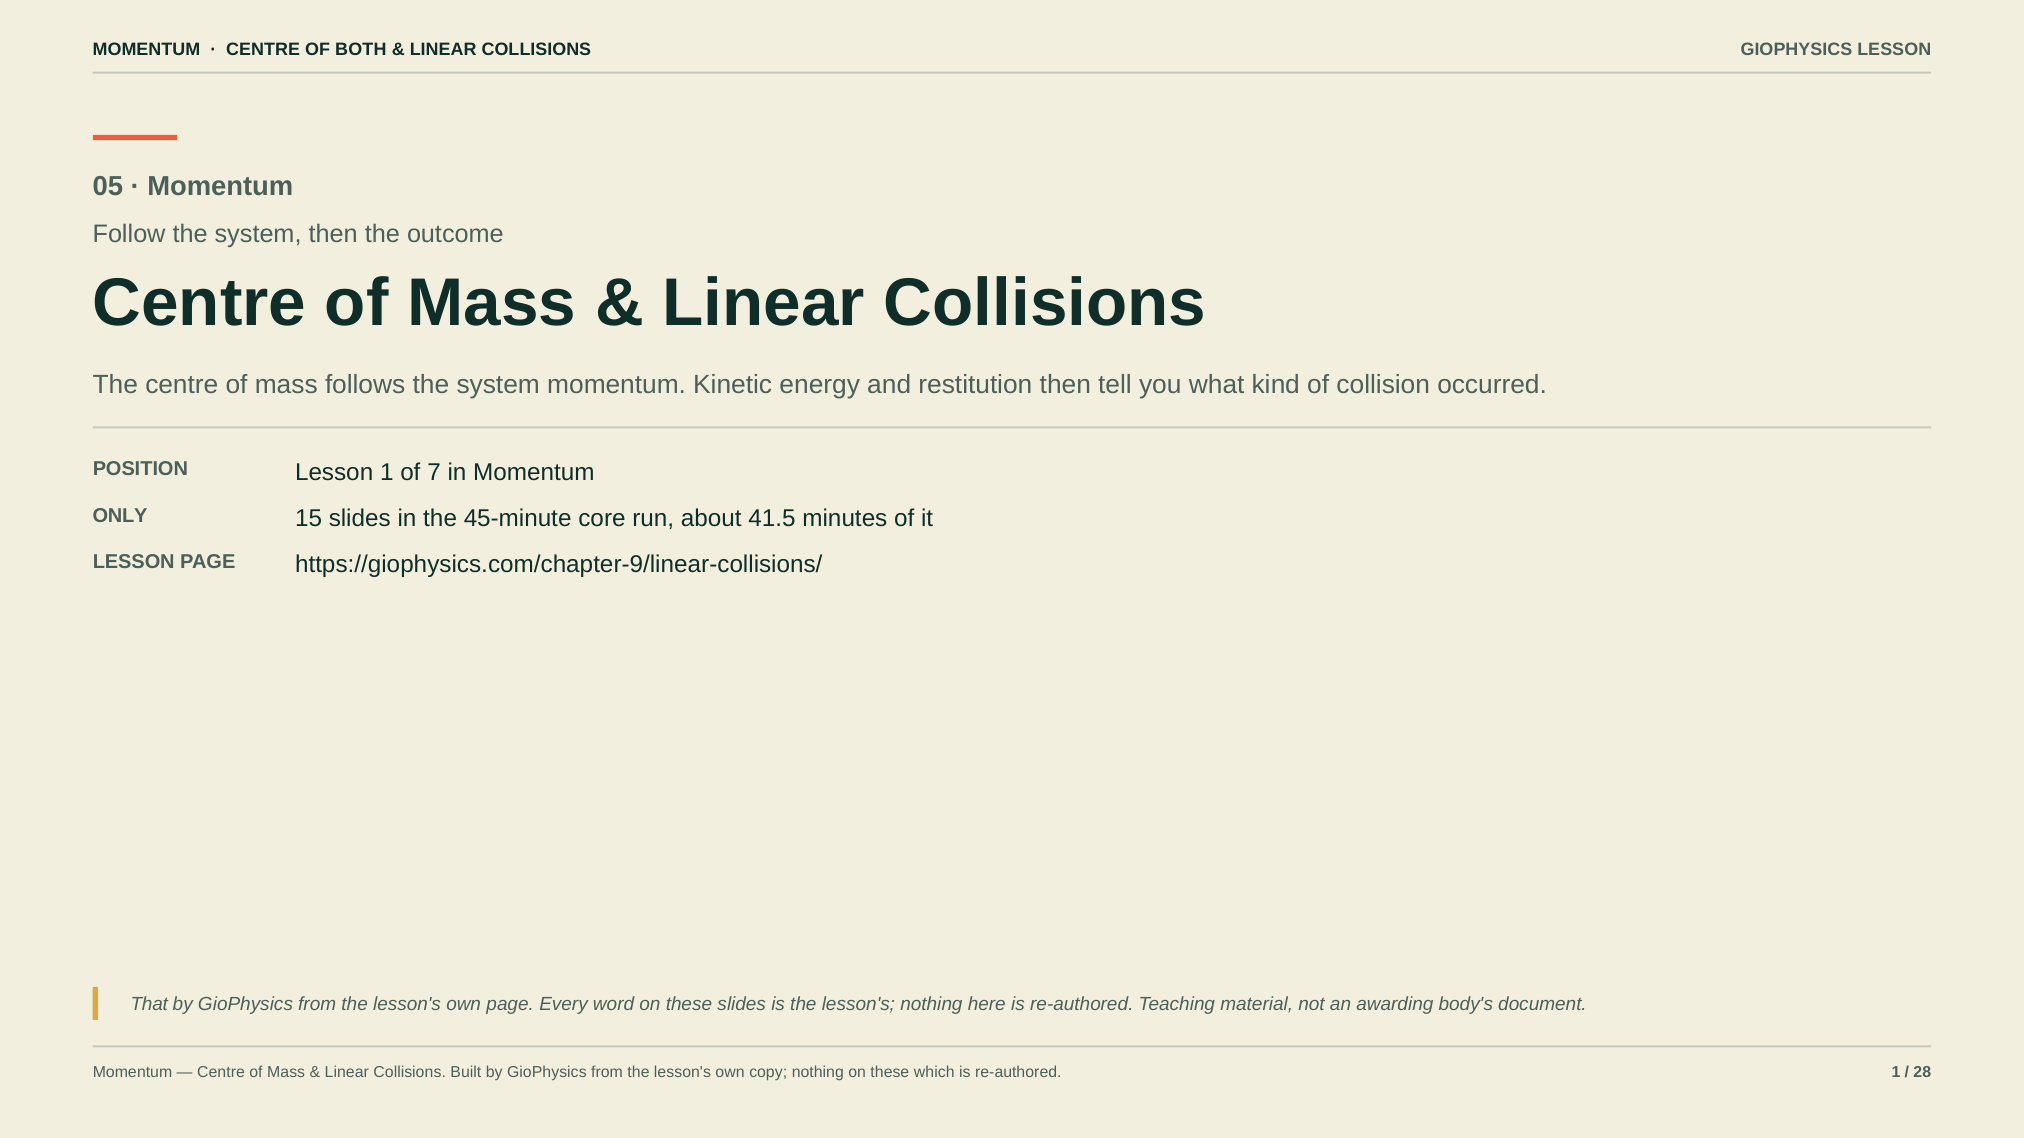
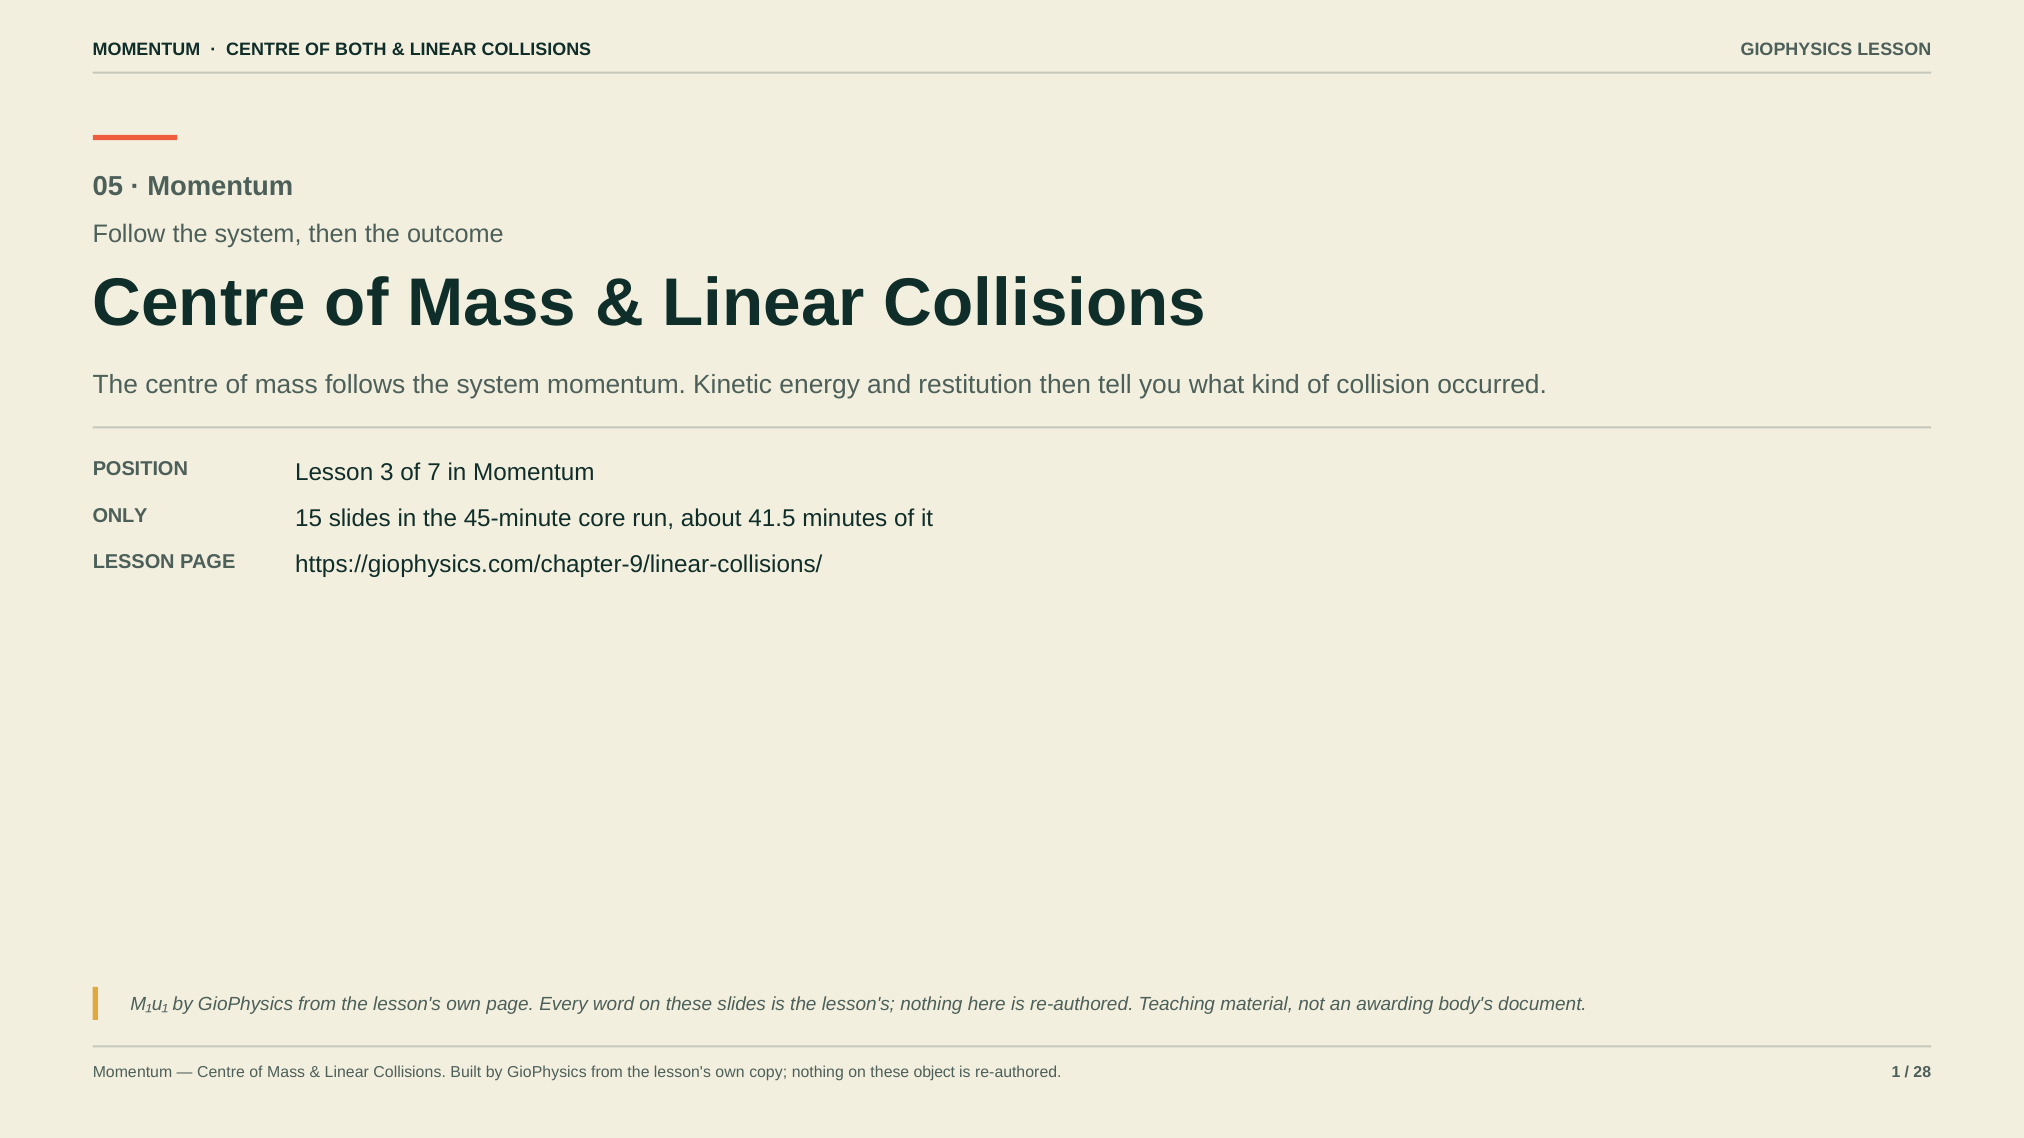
Lesson 1: 1 -> 3 (387, 472)
That: That -> M₁u₁ (149, 1004)
which: which -> object (934, 1073)
